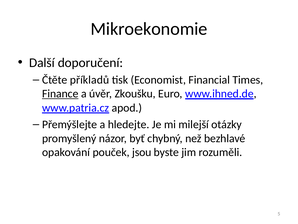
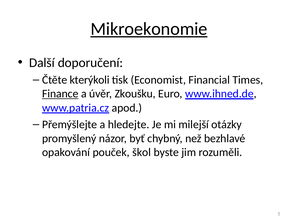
Mikroekonomie underline: none -> present (149, 29)
příkladů: příkladů -> kterýkoli (90, 80)
jsou: jsou -> škol (142, 152)
